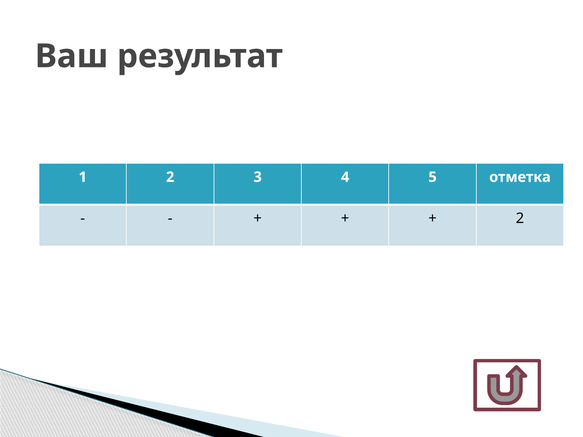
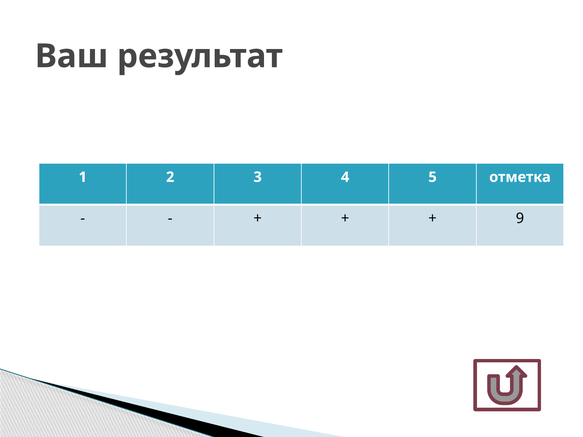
2: 2 -> 9 (520, 219)
